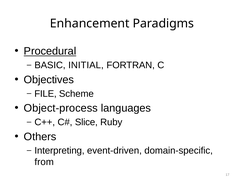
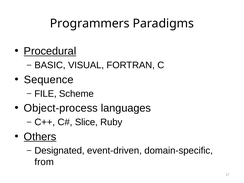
Enhancement: Enhancement -> Programmers (90, 23)
INITIAL: INITIAL -> VISUAL (86, 65)
Objectives: Objectives -> Sequence (49, 80)
Others underline: none -> present (40, 137)
Interpreting: Interpreting -> Designated (59, 151)
